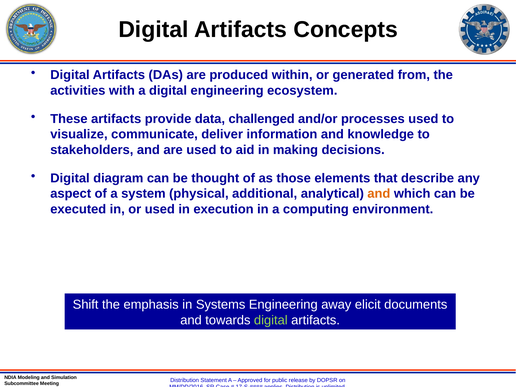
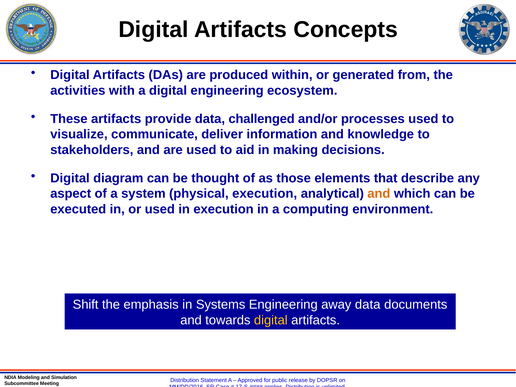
physical additional: additional -> execution (265, 194)
away elicit: elicit -> data (368, 305)
digital colour: light green -> yellow (271, 320)
